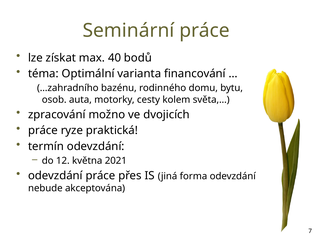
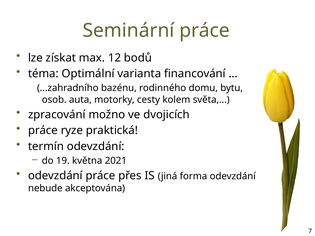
40: 40 -> 12 (115, 58)
12: 12 -> 19 (63, 161)
